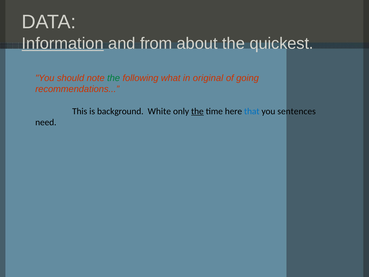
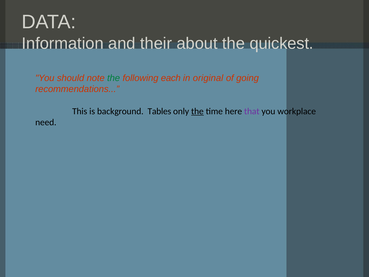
Information underline: present -> none (63, 43)
from: from -> their (156, 43)
what: what -> each (171, 78)
White: White -> Tables (159, 111)
that colour: blue -> purple (252, 111)
sentences: sentences -> workplace (297, 111)
